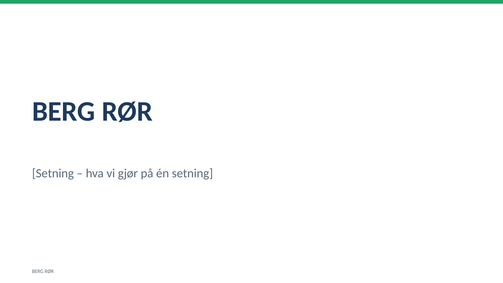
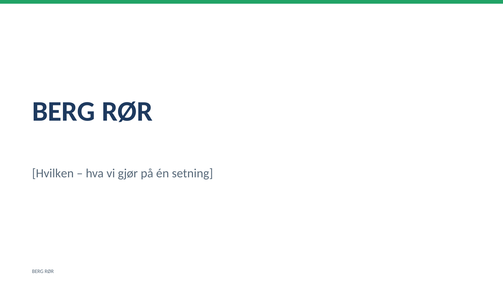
Setning: Setning -> Hvilken (53, 173)
